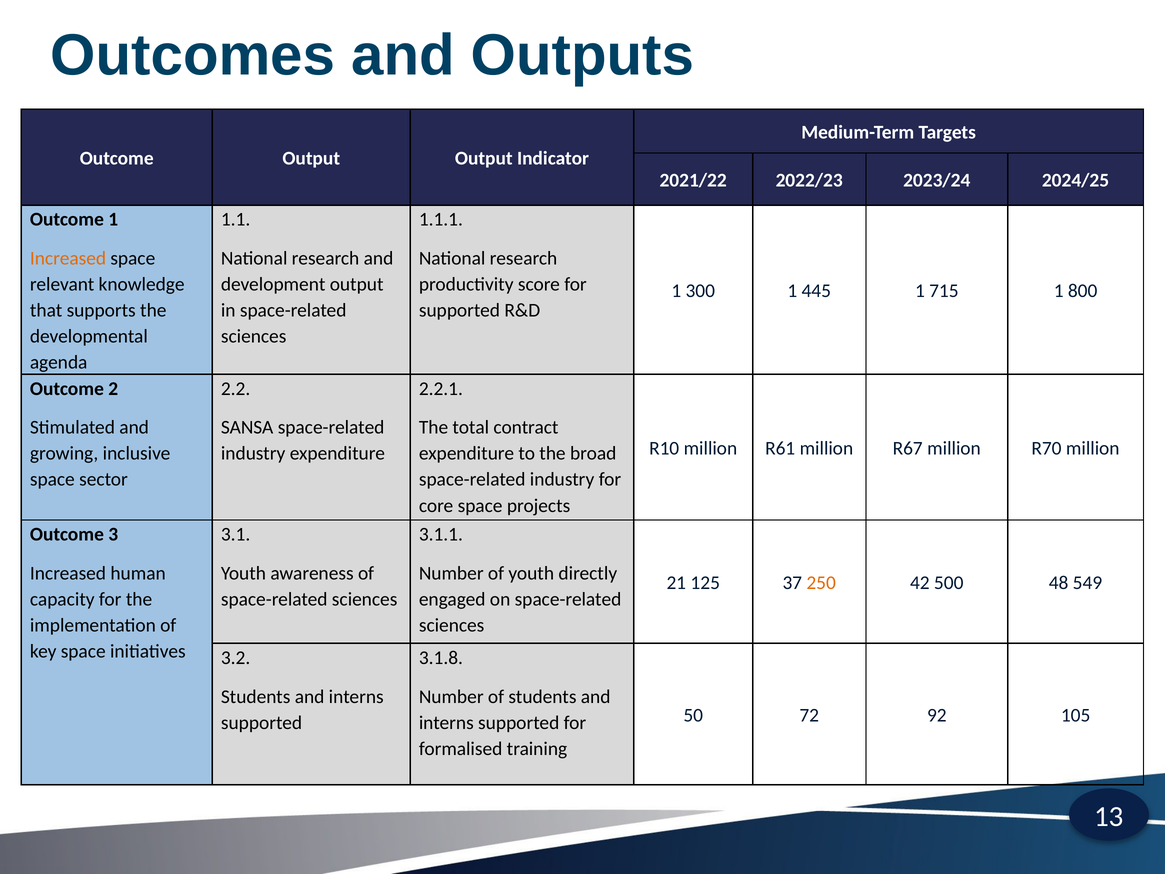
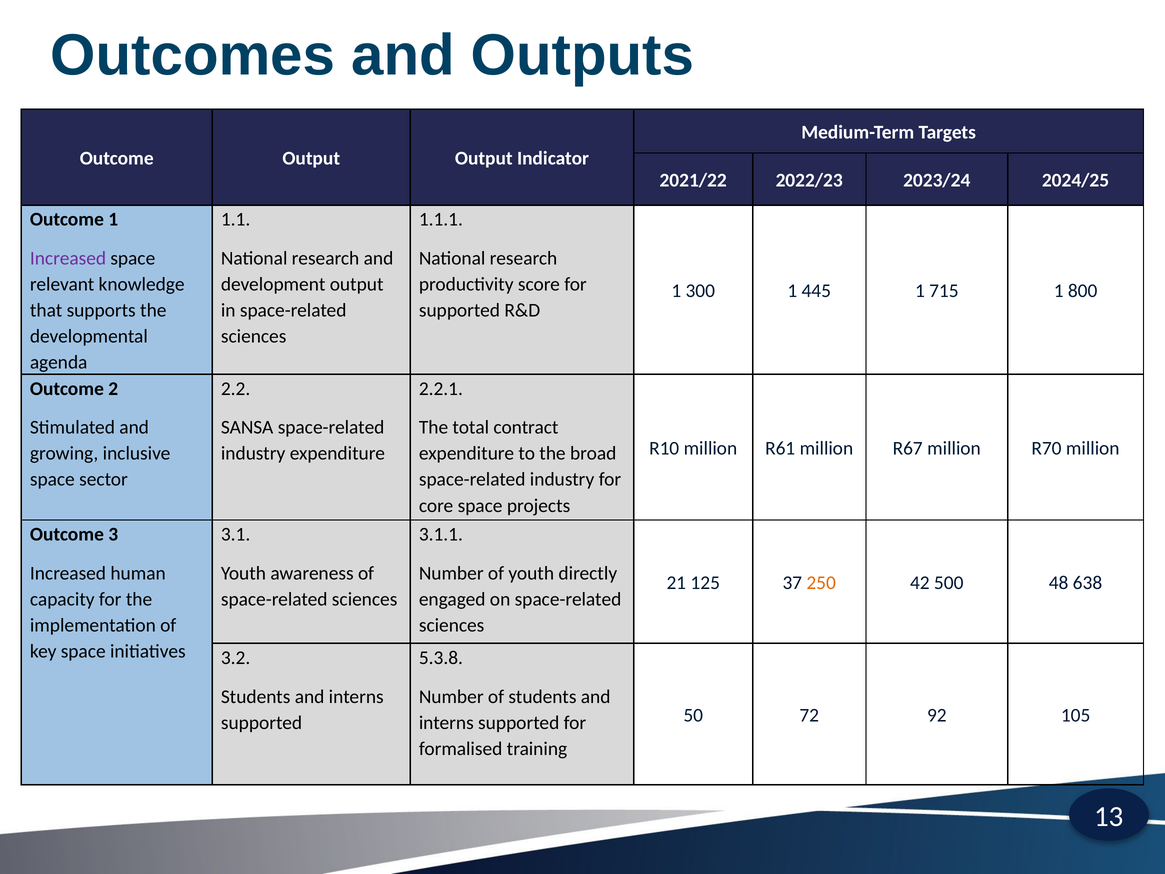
Increased colour: orange -> purple (68, 258)
549: 549 -> 638 (1087, 583)
3.1.8: 3.1.8 -> 5.3.8 (441, 658)
